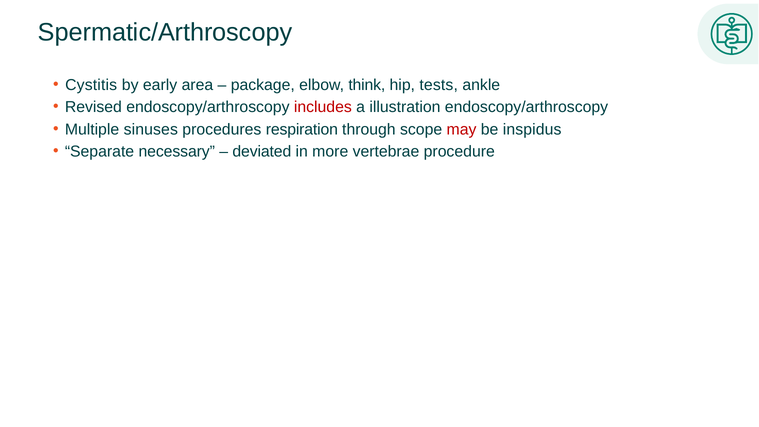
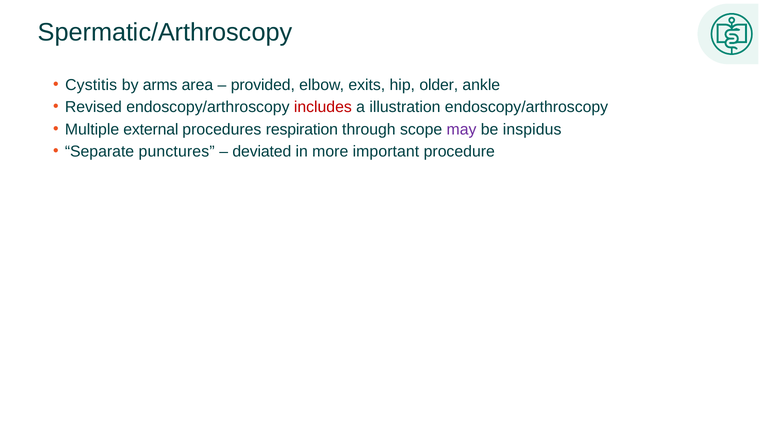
early: early -> arms (160, 85)
package: package -> provided (263, 85)
think: think -> exits (367, 85)
tests: tests -> older (439, 85)
sinuses: sinuses -> external (151, 129)
may colour: red -> purple (462, 129)
necessary: necessary -> punctures (177, 151)
vertebrae: vertebrae -> important (386, 151)
